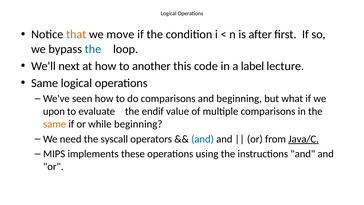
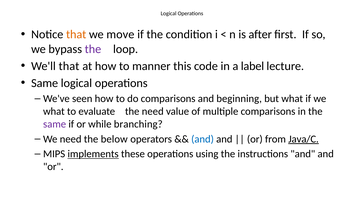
the colour: blue -> purple (93, 49)
We'll next: next -> that (69, 66)
another: another -> manner (151, 66)
upon: upon -> what (54, 111)
the endif: endif -> need (153, 111)
same colour: orange -> purple (55, 124)
while beginning: beginning -> branching (138, 124)
syscall: syscall -> below (114, 139)
implements underline: none -> present (93, 154)
